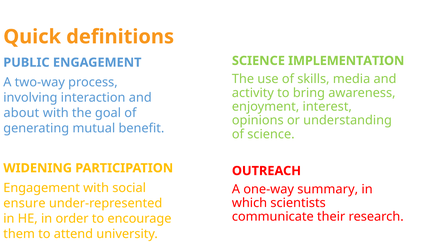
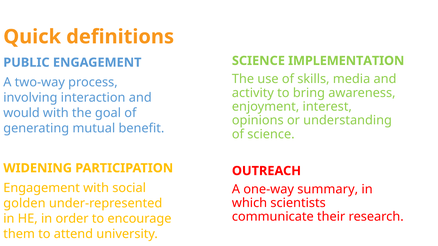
about: about -> would (21, 113)
ensure: ensure -> golden (24, 204)
